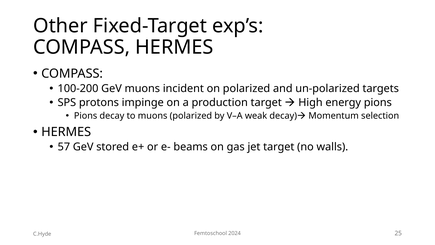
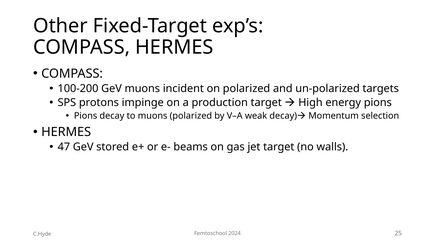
57: 57 -> 47 (64, 147)
